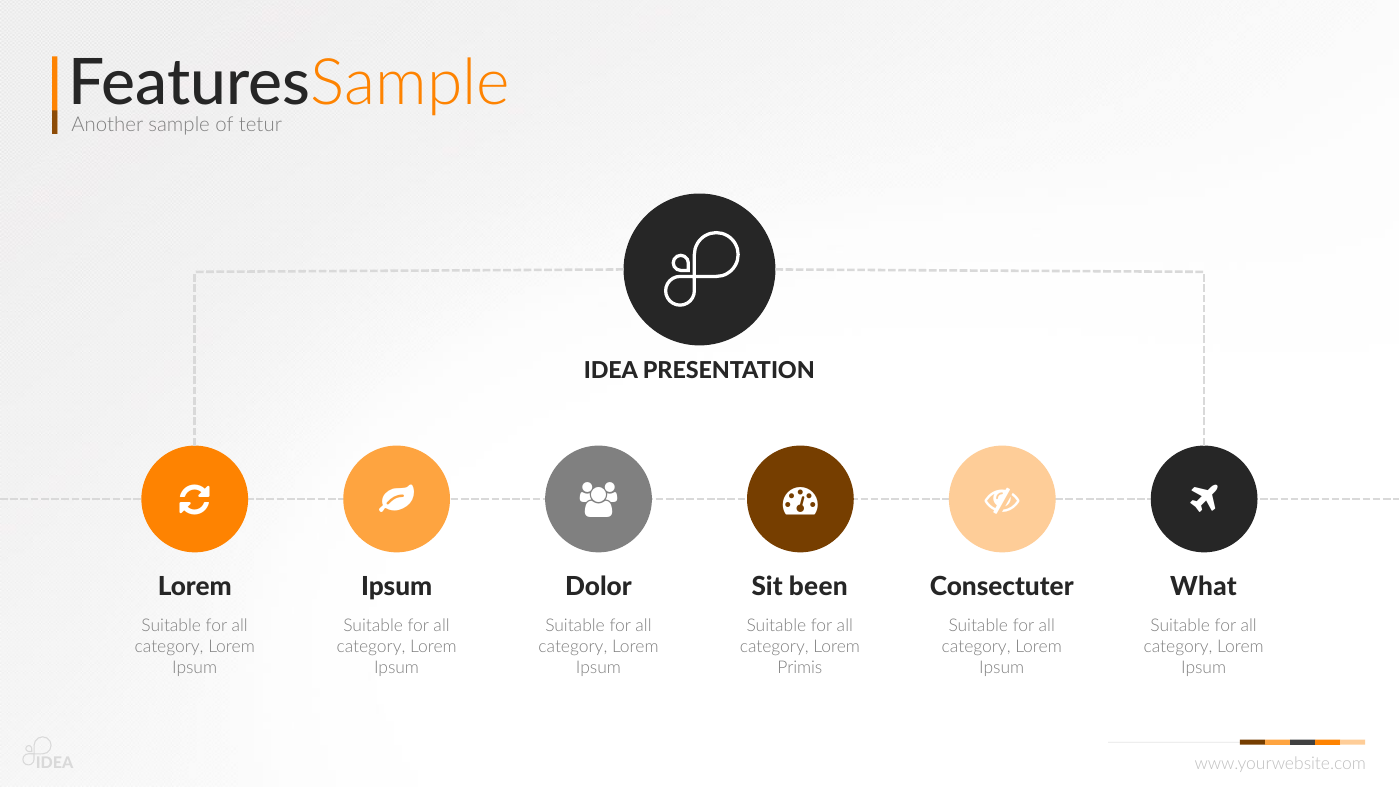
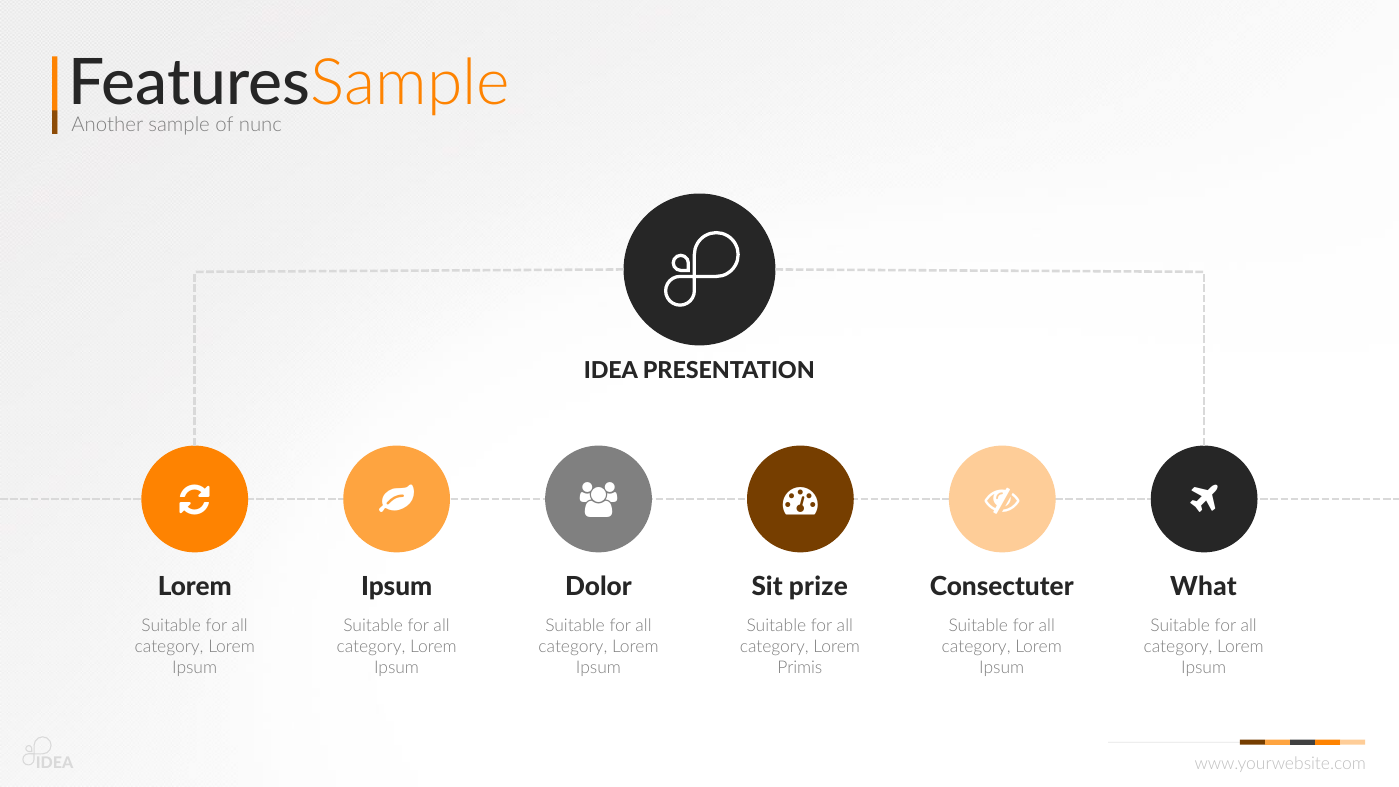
tetur: tetur -> nunc (260, 124)
been: been -> prize (818, 587)
